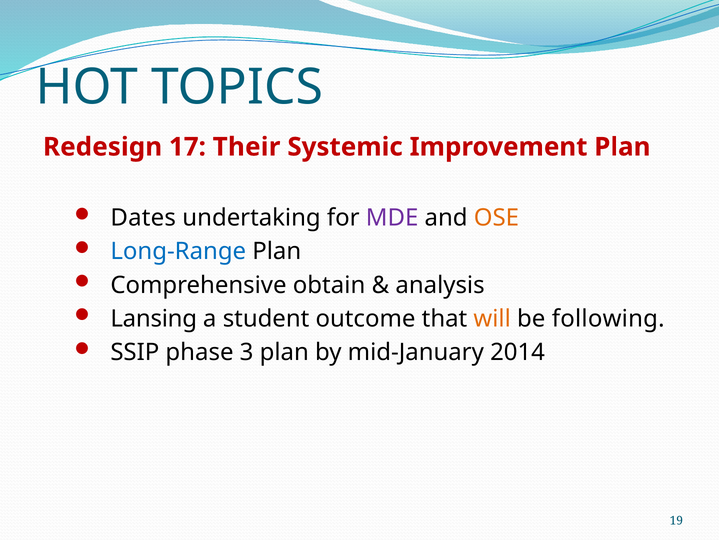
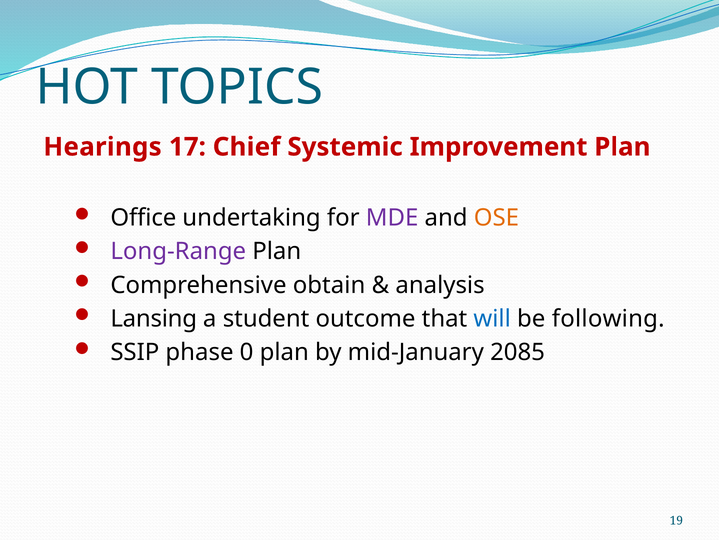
Redesign: Redesign -> Hearings (102, 147)
Their: Their -> Chief (247, 147)
Dates: Dates -> Office (143, 218)
Long-Range colour: blue -> purple (178, 251)
will colour: orange -> blue (492, 318)
3: 3 -> 0 (247, 352)
2014: 2014 -> 2085 (518, 352)
